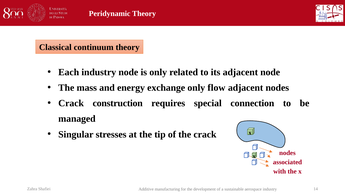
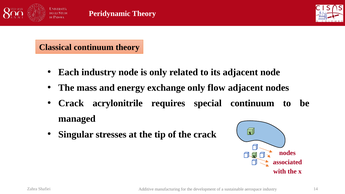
construction: construction -> acrylonitrile (118, 103)
special connection: connection -> continuum (252, 103)
